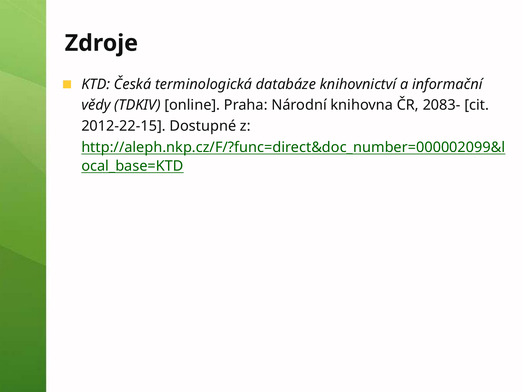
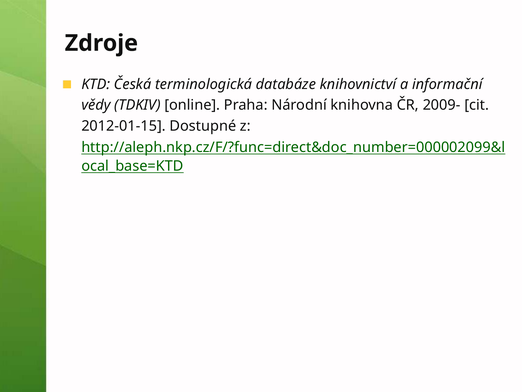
2083-: 2083- -> 2009- (442, 105)
2012-22-15: 2012-22-15 -> 2012-01-15 (124, 126)
